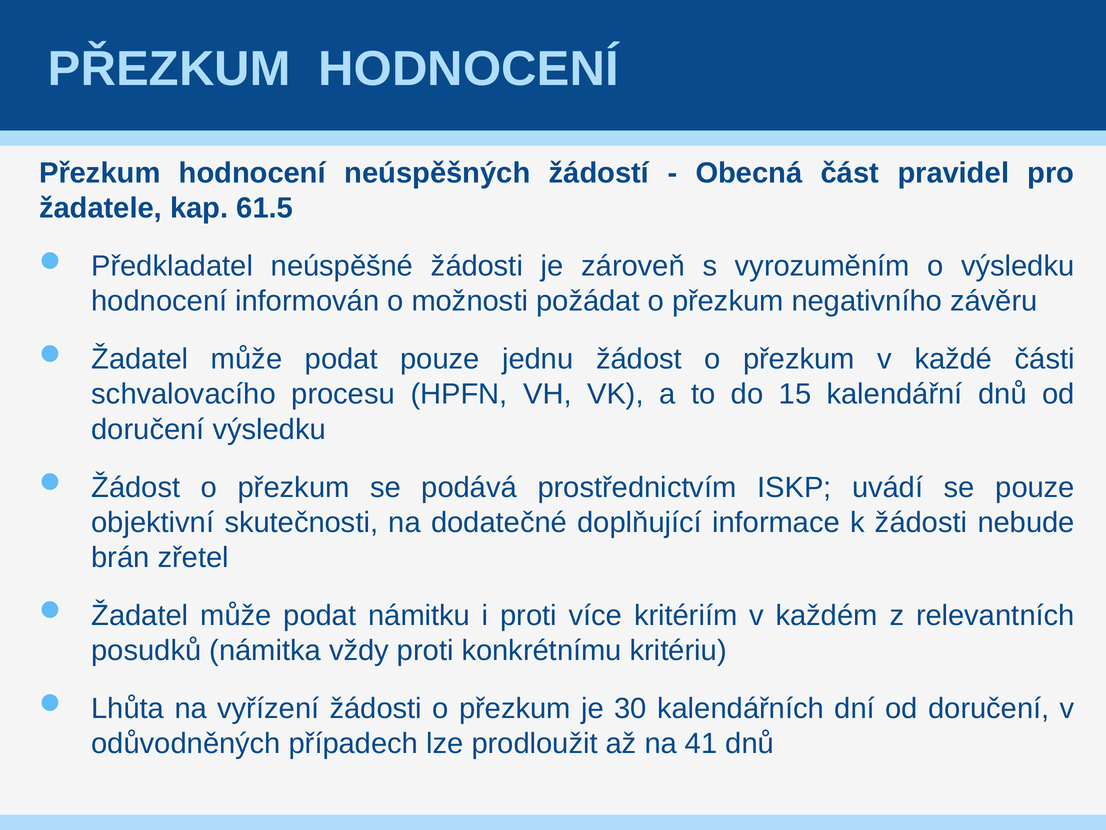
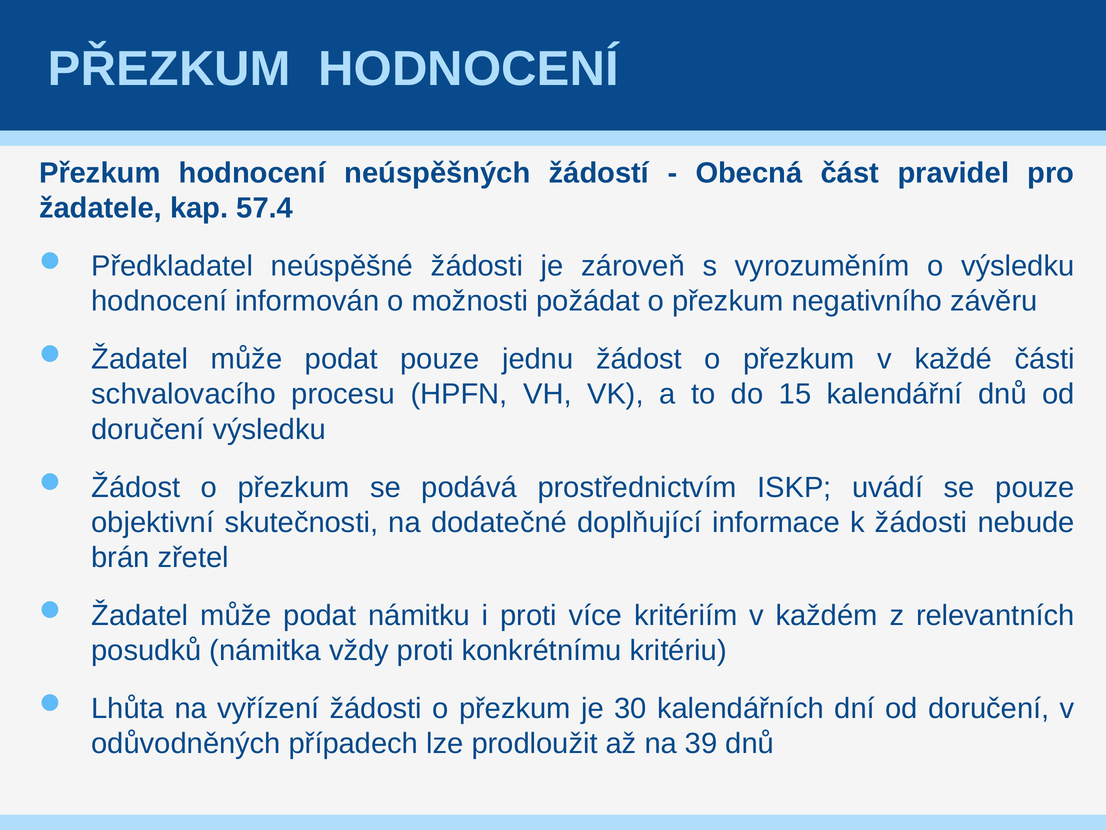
61.5: 61.5 -> 57.4 (265, 208)
41: 41 -> 39 (701, 743)
